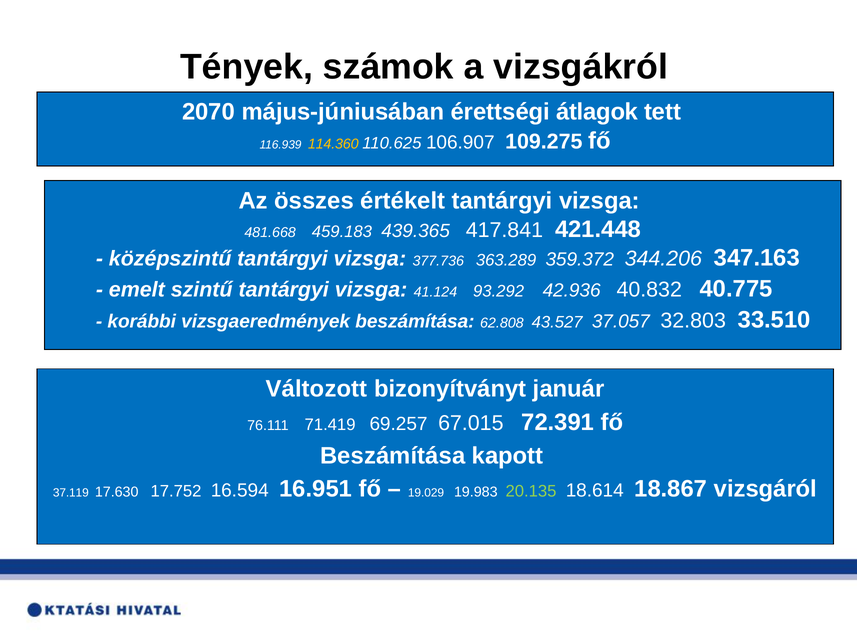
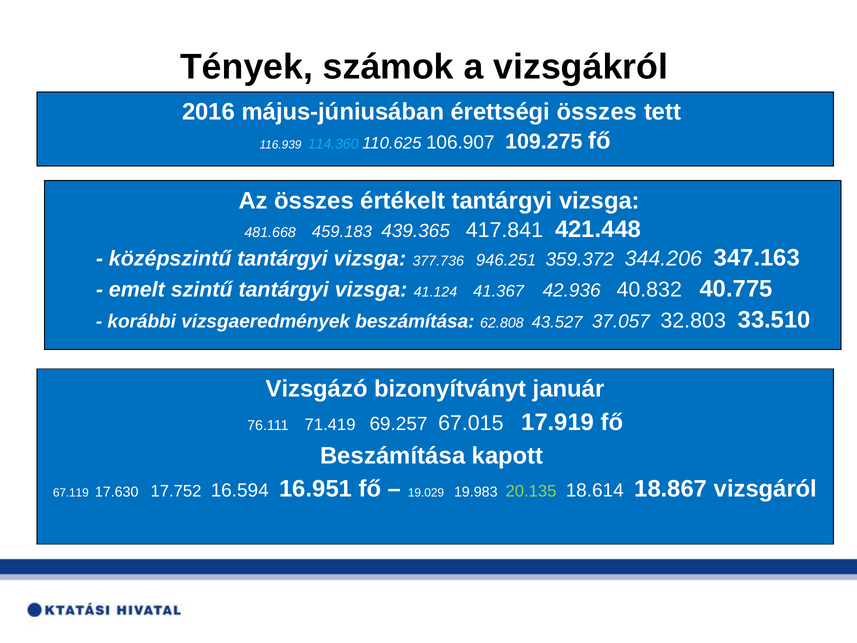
2070: 2070 -> 2016 (208, 112)
érettségi átlagok: átlagok -> összes (597, 112)
114.360 colour: yellow -> light blue (333, 144)
363.289: 363.289 -> 946.251 (506, 260)
93.292: 93.292 -> 41.367 (499, 291)
Változott: Változott -> Vizsgázó (317, 389)
72.391: 72.391 -> 17.919 (558, 422)
37.119: 37.119 -> 67.119 (71, 493)
